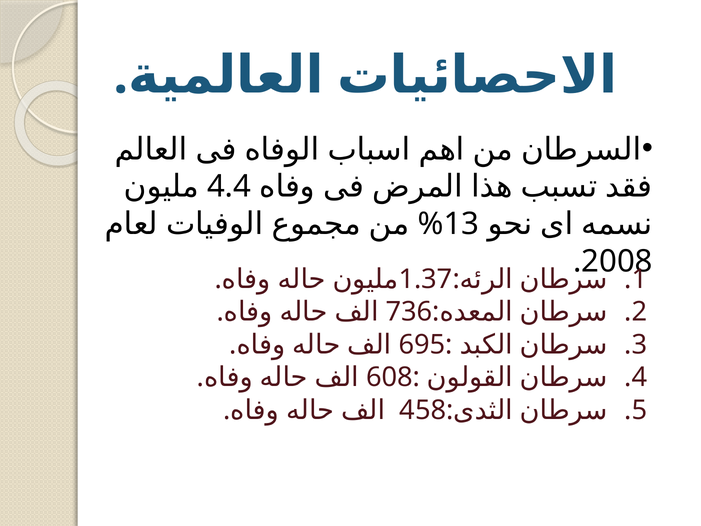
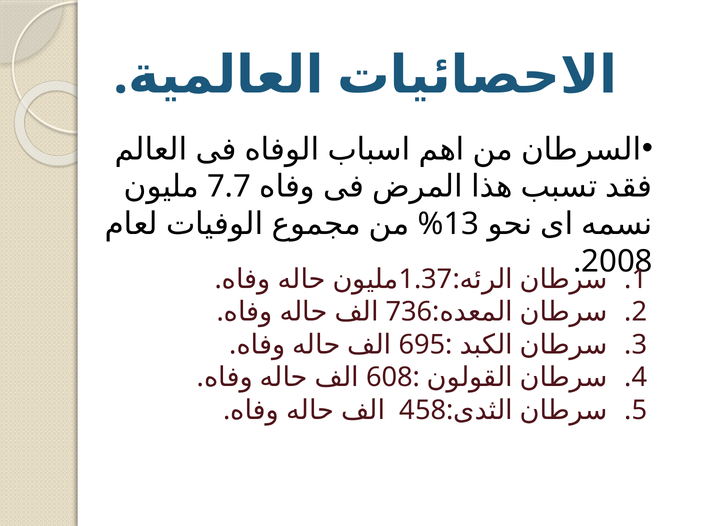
4.4: 4.4 -> 7.7 (229, 187)
